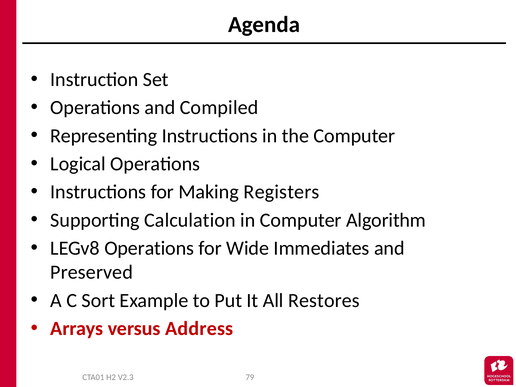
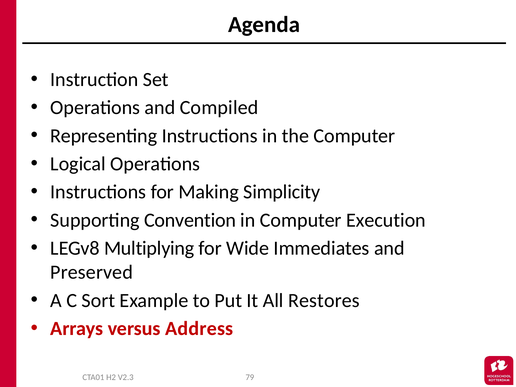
Registers: Registers -> Simplicity (282, 192)
Calculation: Calculation -> Convention (190, 220)
Algorithm: Algorithm -> Execution (386, 220)
LEGv8 Operations: Operations -> Multiplying (149, 248)
